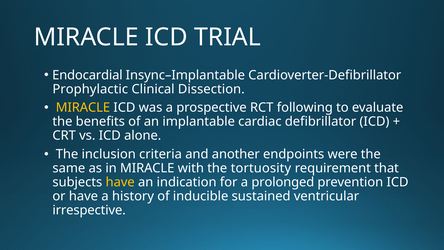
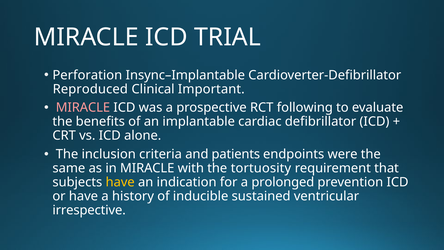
Endocardial: Endocardial -> Perforation (87, 75)
Prophylactic: Prophylactic -> Reproduced (90, 89)
Dissection: Dissection -> Important (211, 89)
MIRACLE colour: yellow -> pink (83, 108)
another: another -> patients (236, 154)
